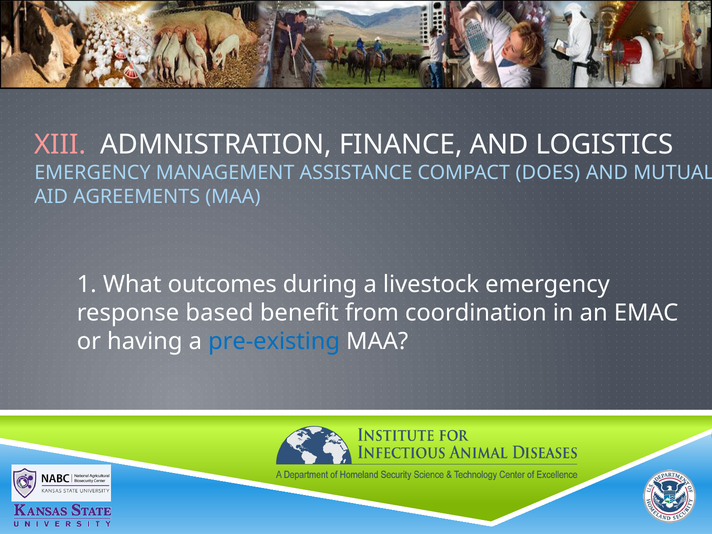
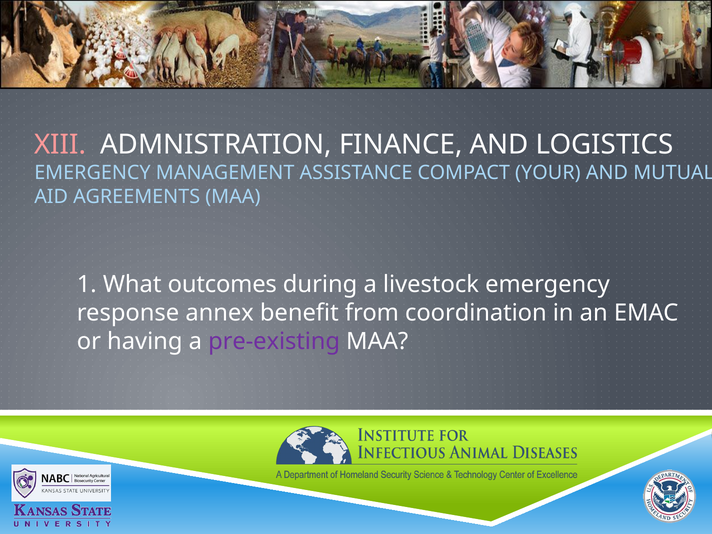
DOES: DOES -> YOUR (548, 173)
based: based -> annex (220, 313)
pre-existing colour: blue -> purple (274, 341)
